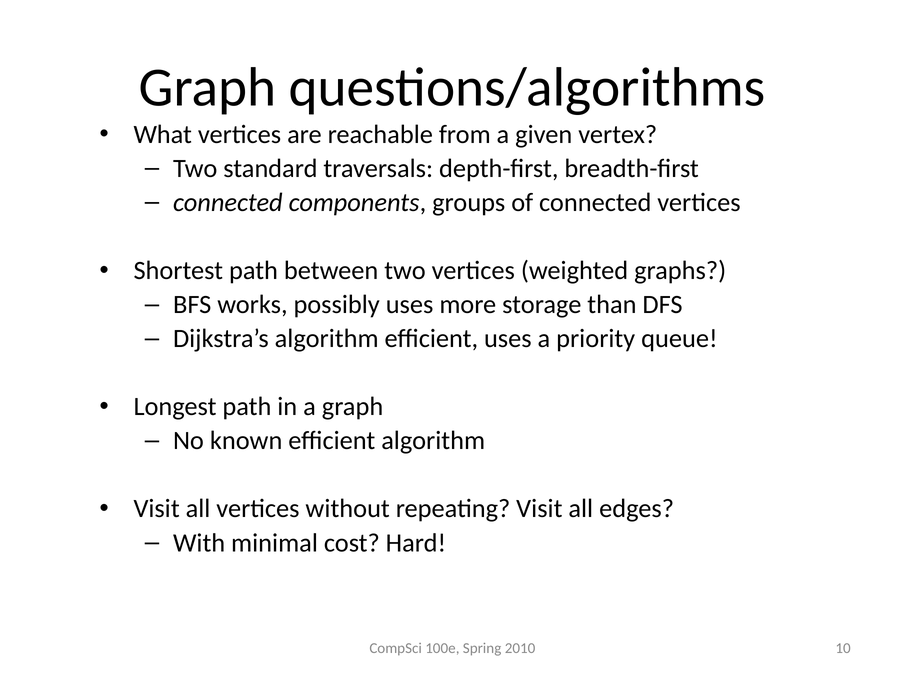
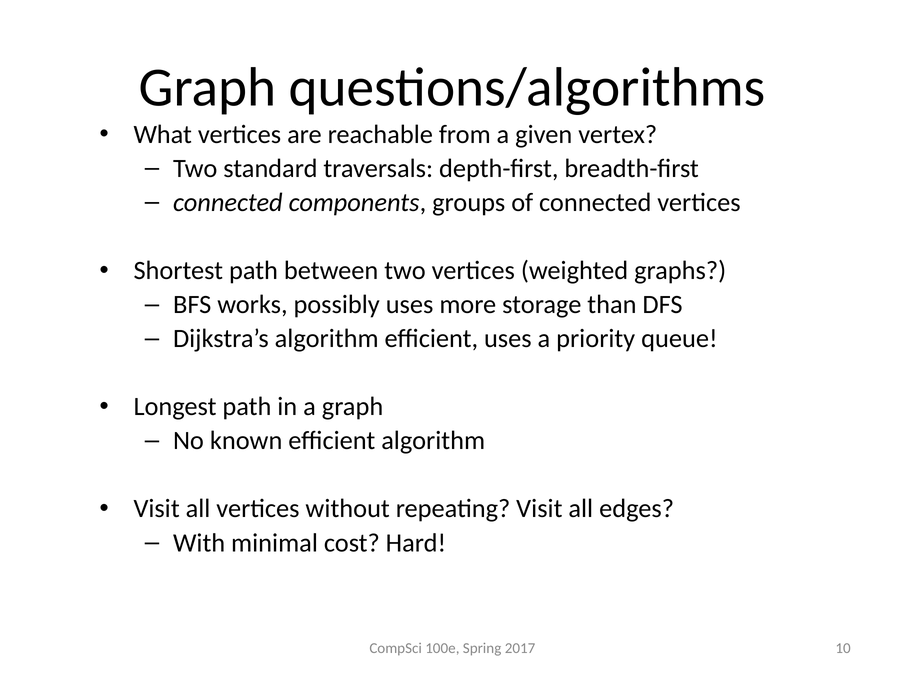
2010: 2010 -> 2017 (520, 648)
